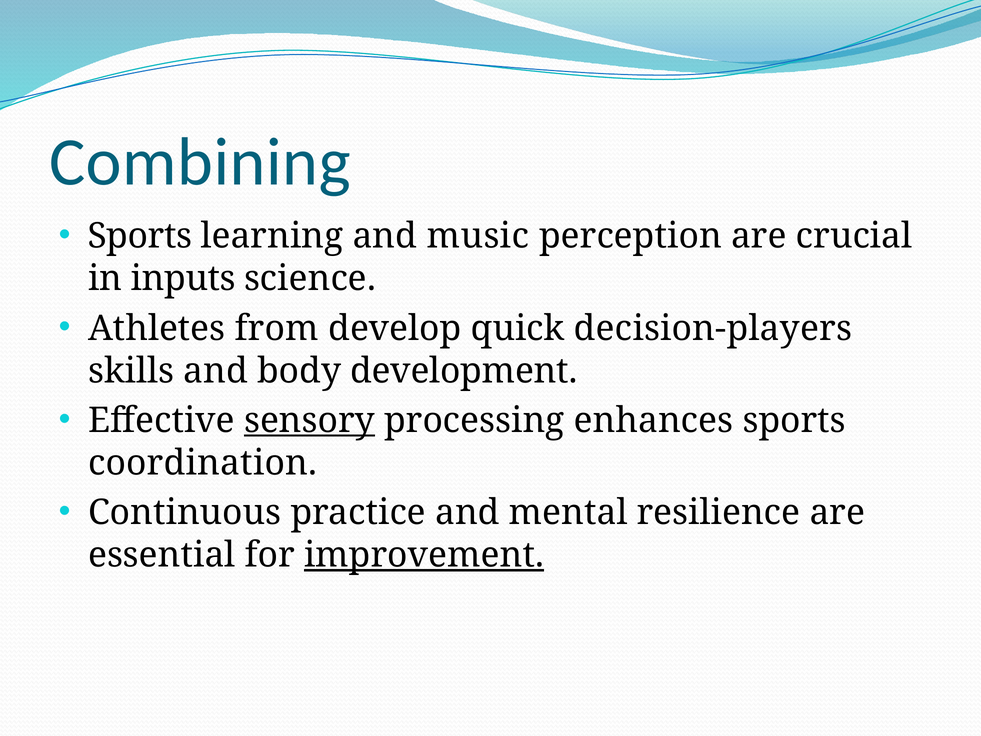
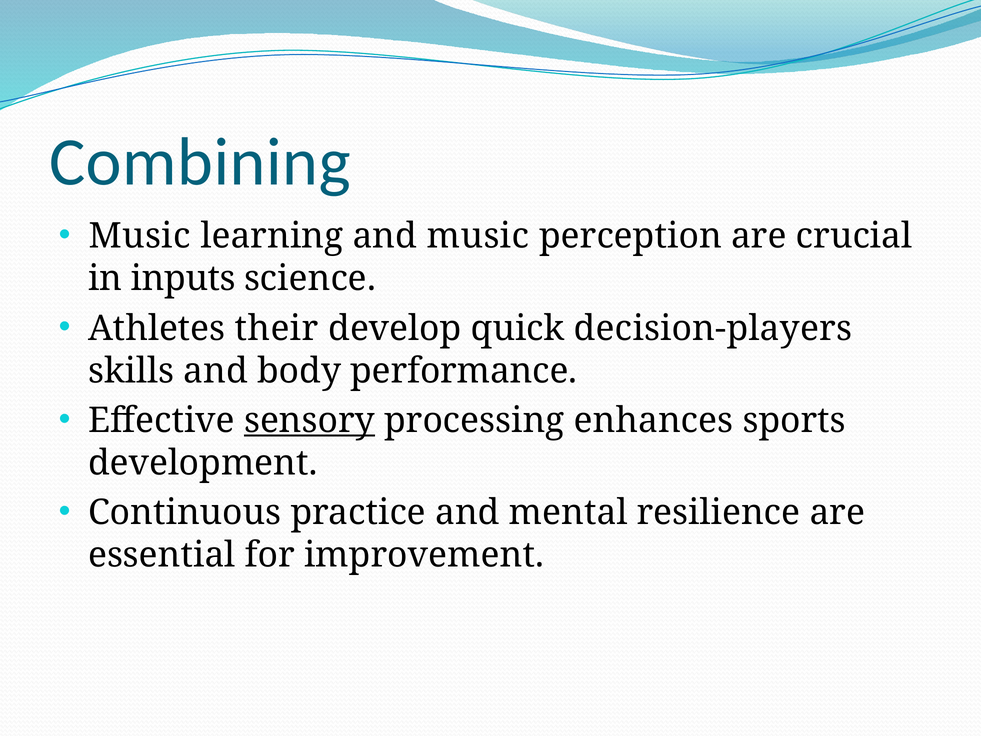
Sports: Sports -> Music (140, 236)
from: from -> their (277, 328)
development: development -> performance (464, 371)
coordination: coordination -> development (203, 463)
improvement underline: present -> none (424, 555)
